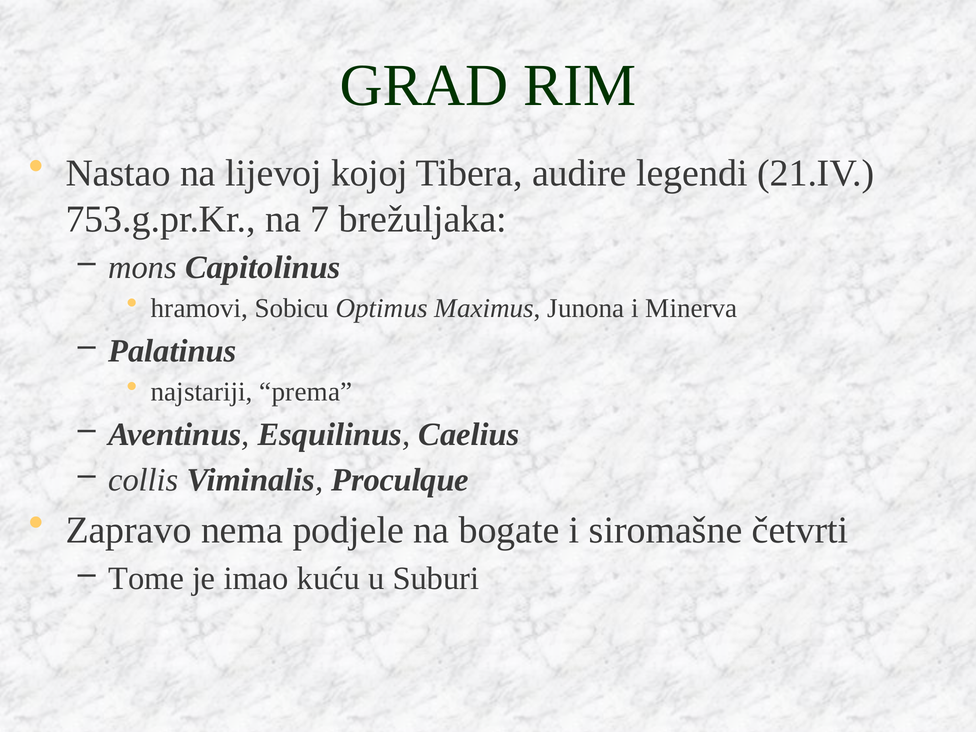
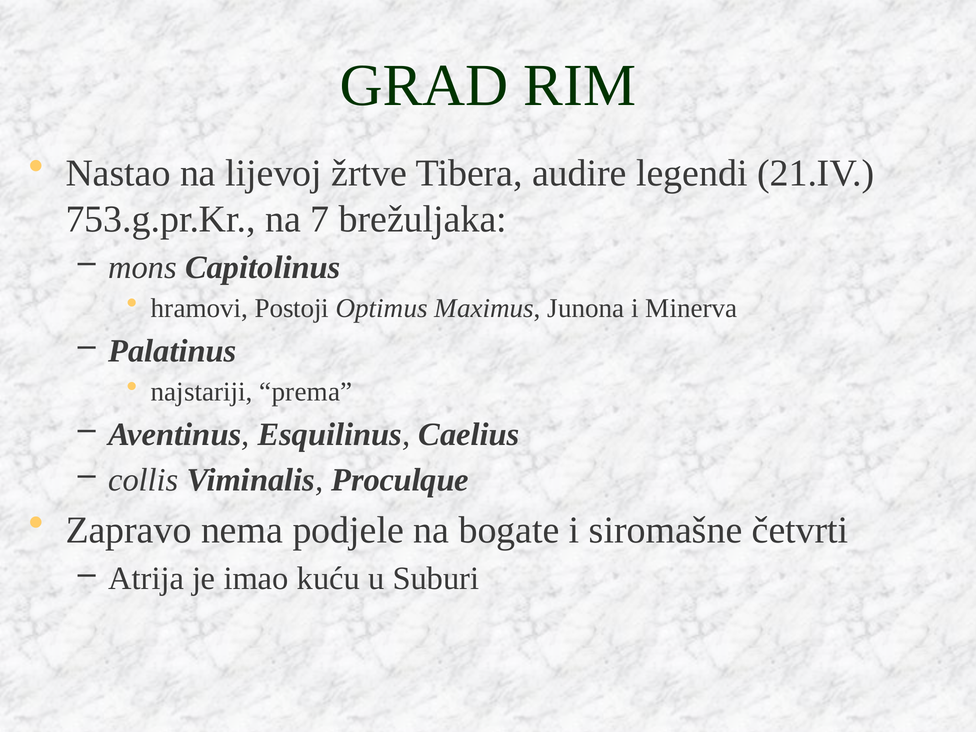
kojoj: kojoj -> žrtve (369, 173)
Sobicu: Sobicu -> Postoji (292, 308)
Tome: Tome -> Atrija (146, 579)
